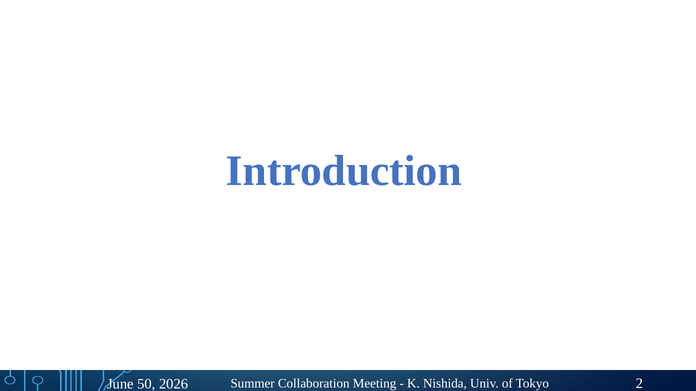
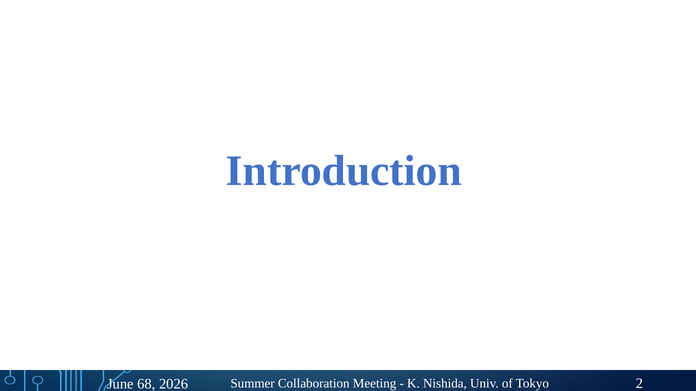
50: 50 -> 68 (146, 384)
